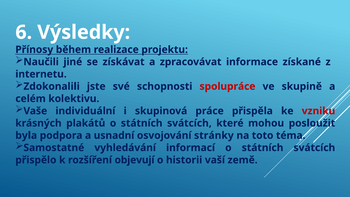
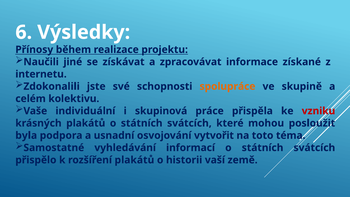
spolupráce colour: red -> orange (227, 86)
stránky: stránky -> vytvořit (214, 135)
rozšíření objevují: objevují -> plakátů (134, 160)
